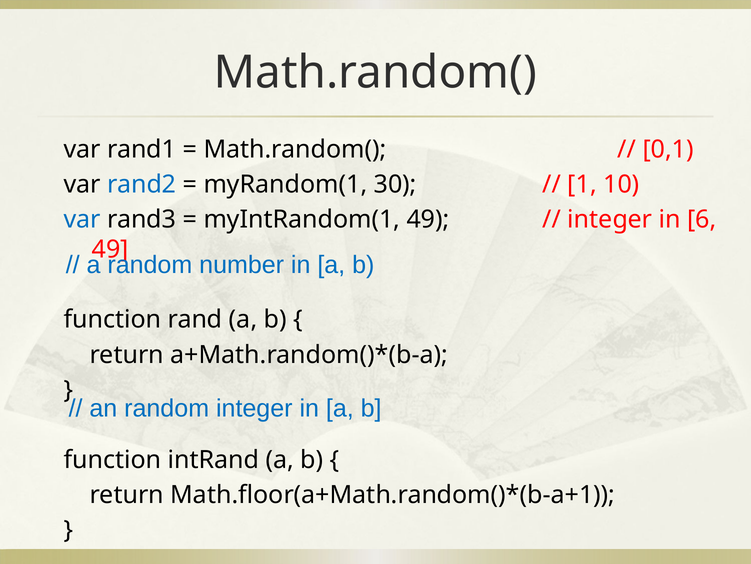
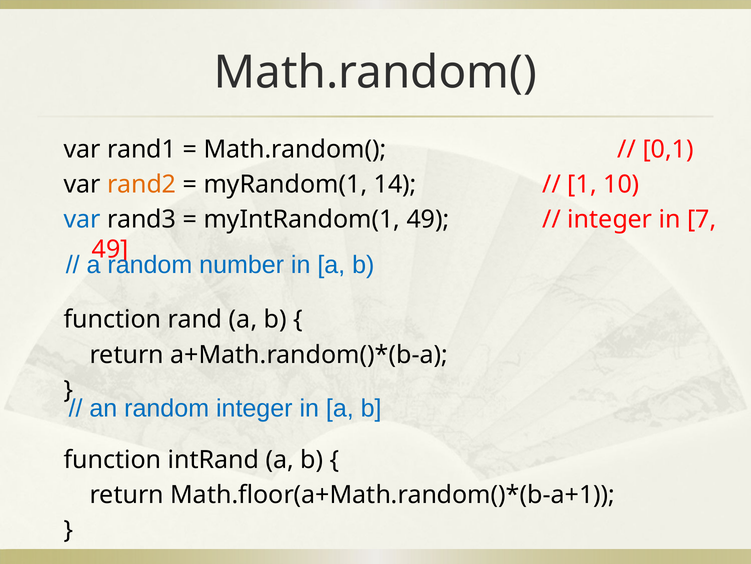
rand2 colour: blue -> orange (142, 184)
30: 30 -> 14 (395, 184)
6: 6 -> 7 (702, 219)
